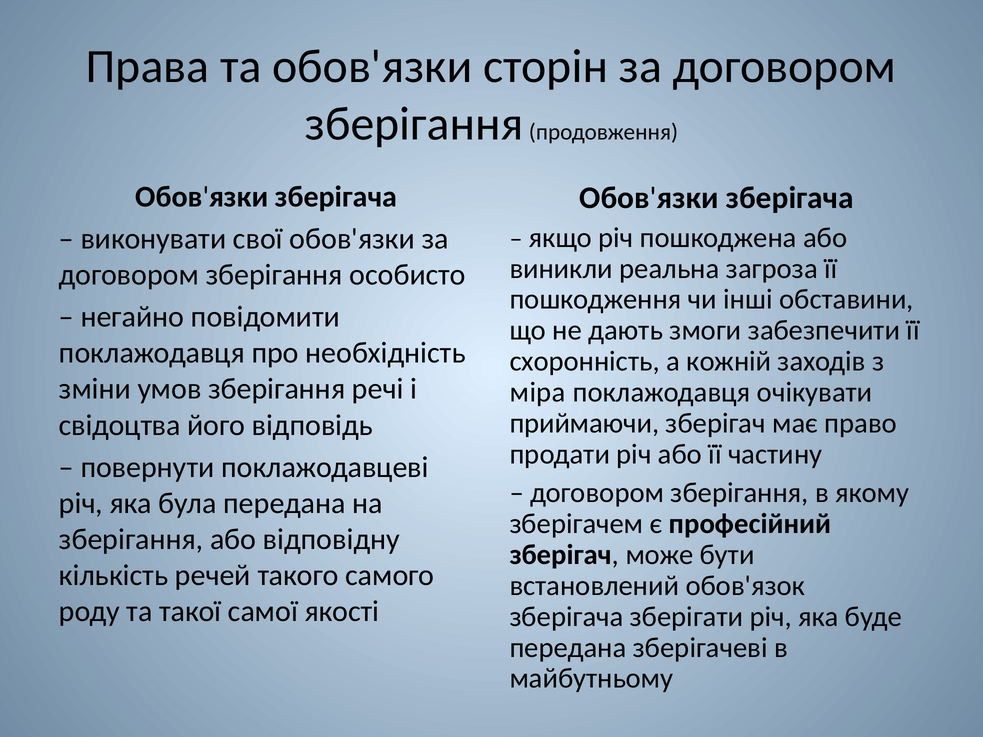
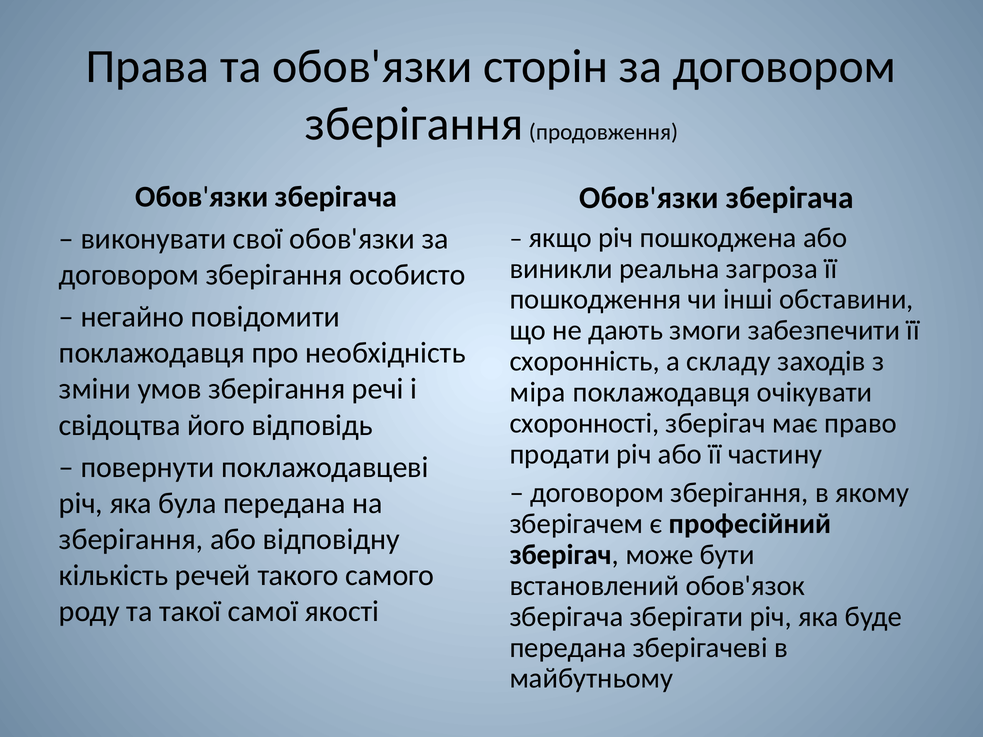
кожній: кожній -> складу (729, 362)
приймаючи: приймаючи -> схоронності (584, 423)
